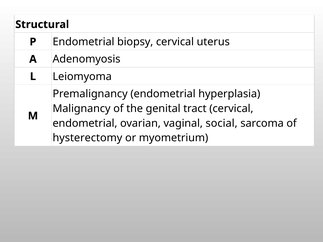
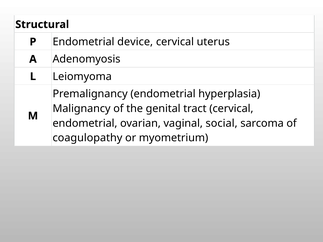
biopsy: biopsy -> device (135, 42)
hysterectomy: hysterectomy -> coagulopathy (87, 138)
